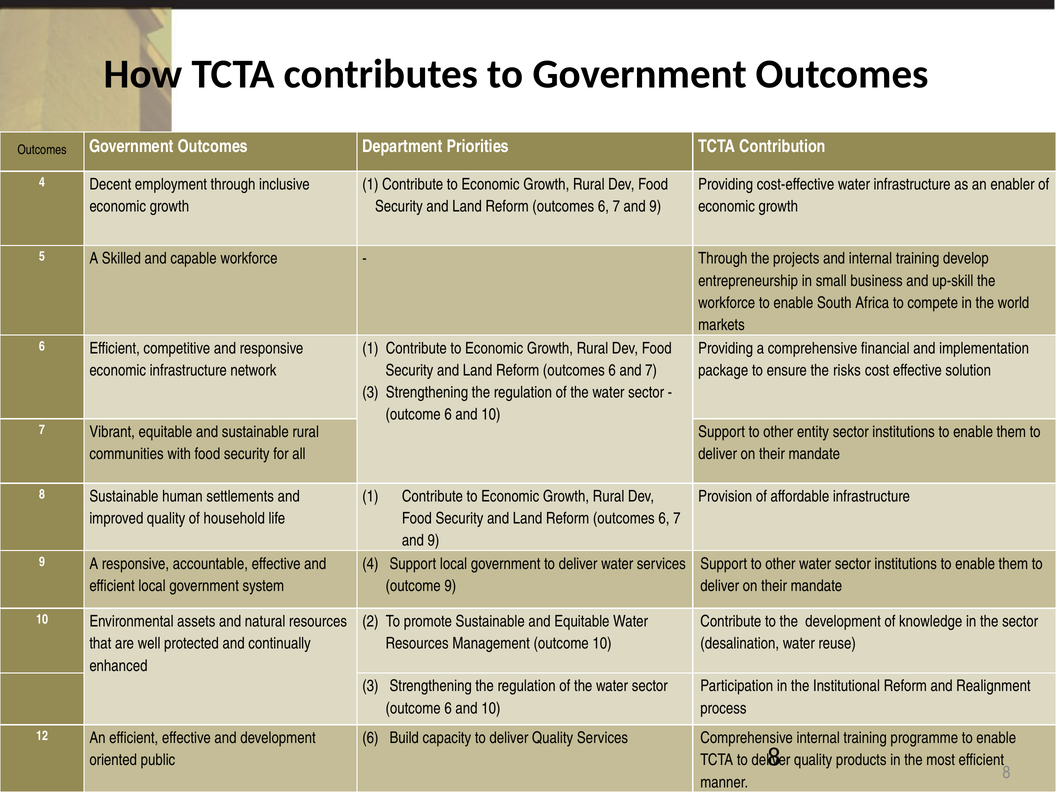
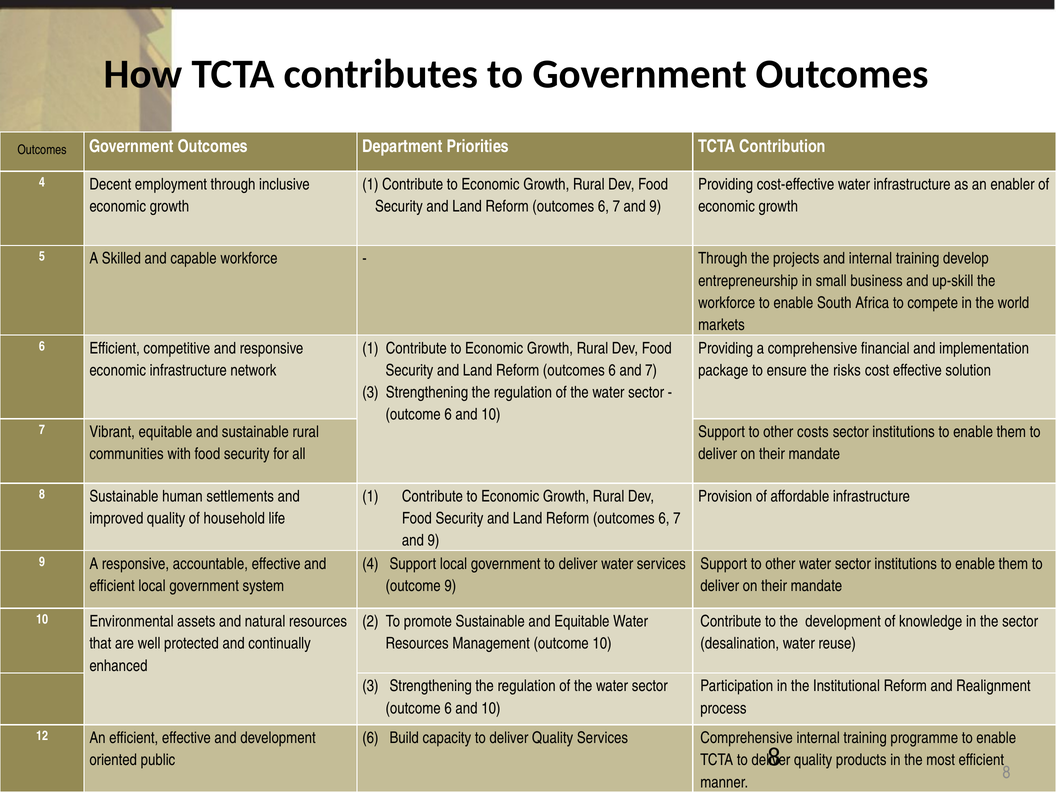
entity: entity -> costs (813, 432)
